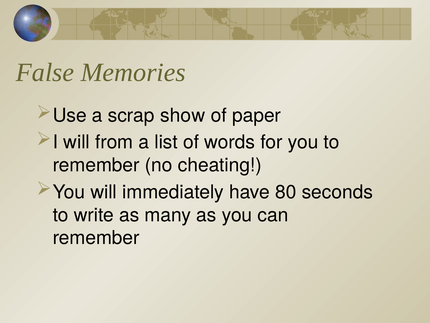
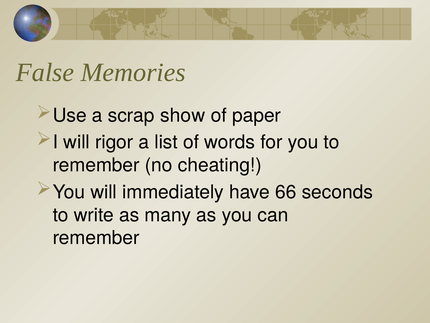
from: from -> rigor (114, 142)
80: 80 -> 66 (286, 192)
